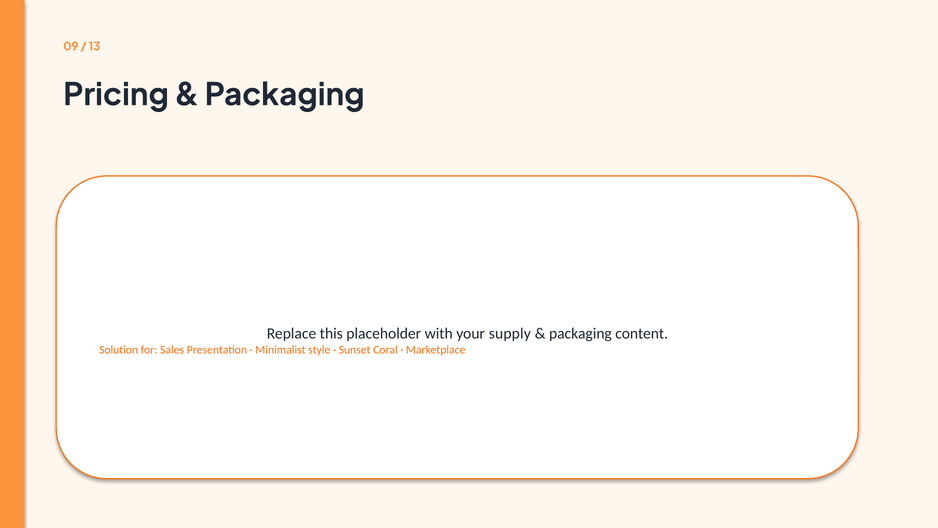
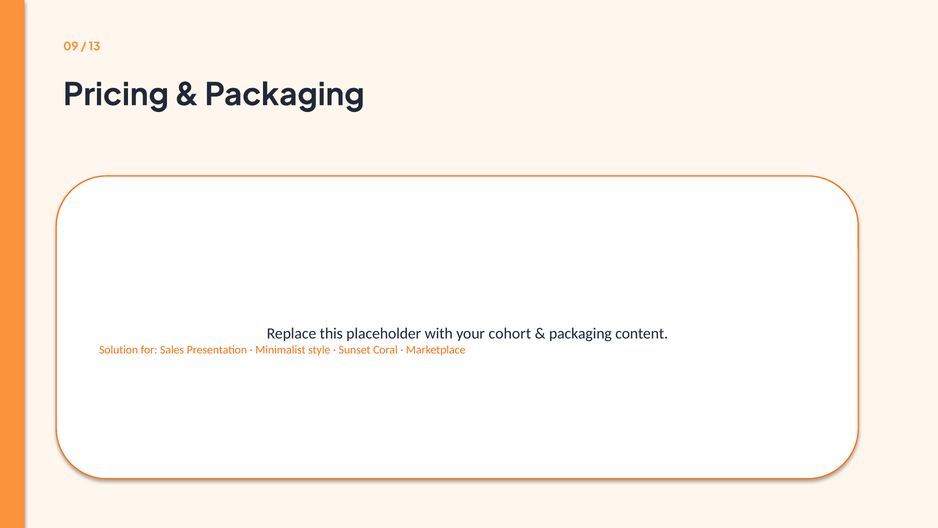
supply: supply -> cohort (510, 333)
